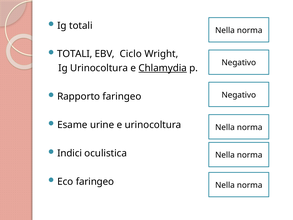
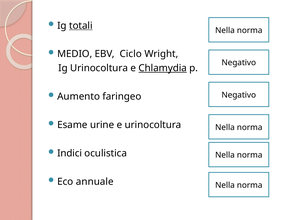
totali underline: none -> present (81, 26)
TOTALI: TOTALI -> MEDIO (75, 54)
Rapporto: Rapporto -> Aumento (79, 96)
Eco faringeo: faringeo -> annuale (95, 181)
